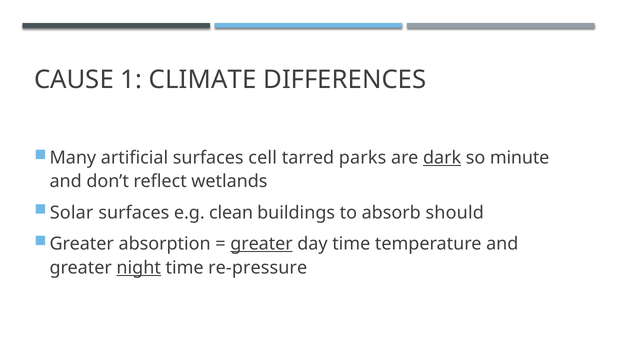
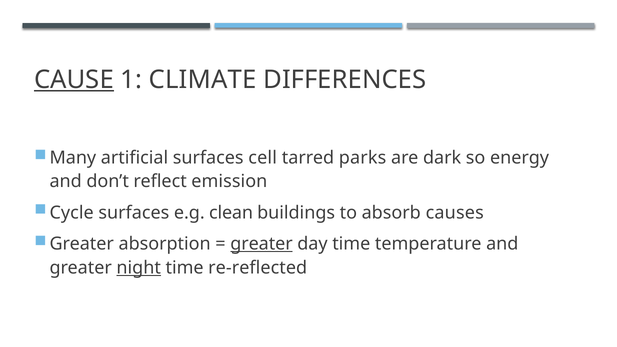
CAUSE underline: none -> present (74, 80)
dark underline: present -> none (442, 158)
minute: minute -> energy (520, 158)
wetlands: wetlands -> emission (229, 182)
Solar: Solar -> Cycle (72, 213)
should: should -> causes (455, 213)
re-pressure: re-pressure -> re-reflected (258, 268)
